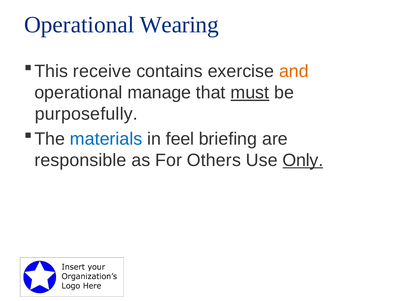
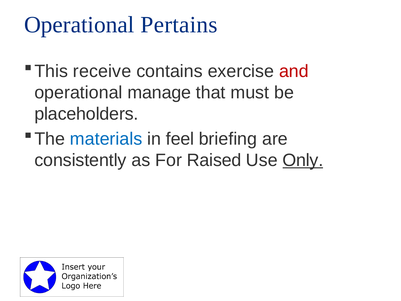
Wearing: Wearing -> Pertains (179, 25)
and colour: orange -> red (294, 71)
must underline: present -> none (250, 93)
purposefully: purposefully -> placeholders (86, 114)
responsible: responsible -> consistently (80, 160)
Others: Others -> Raised (214, 160)
